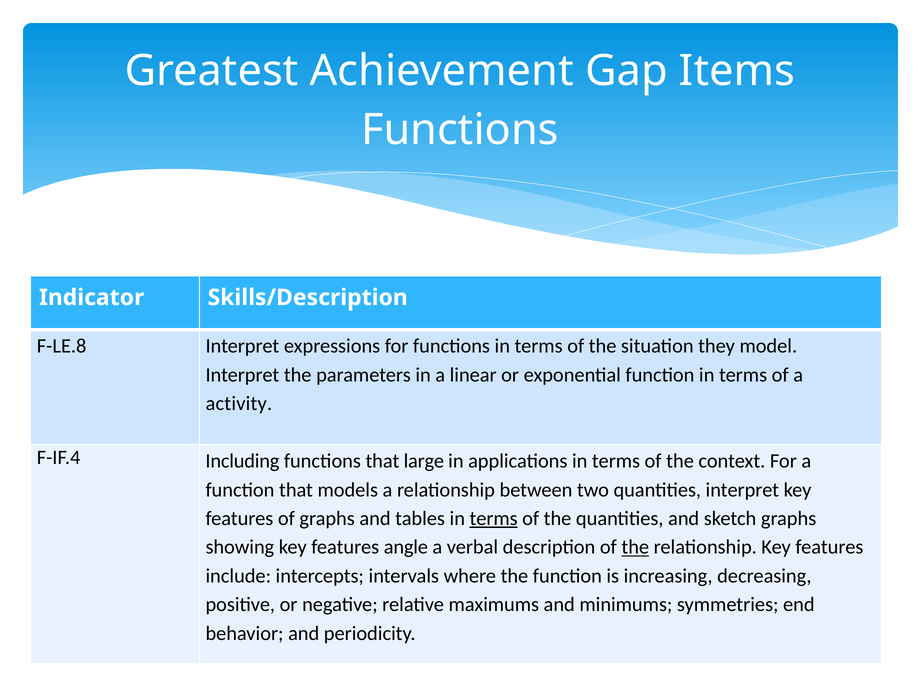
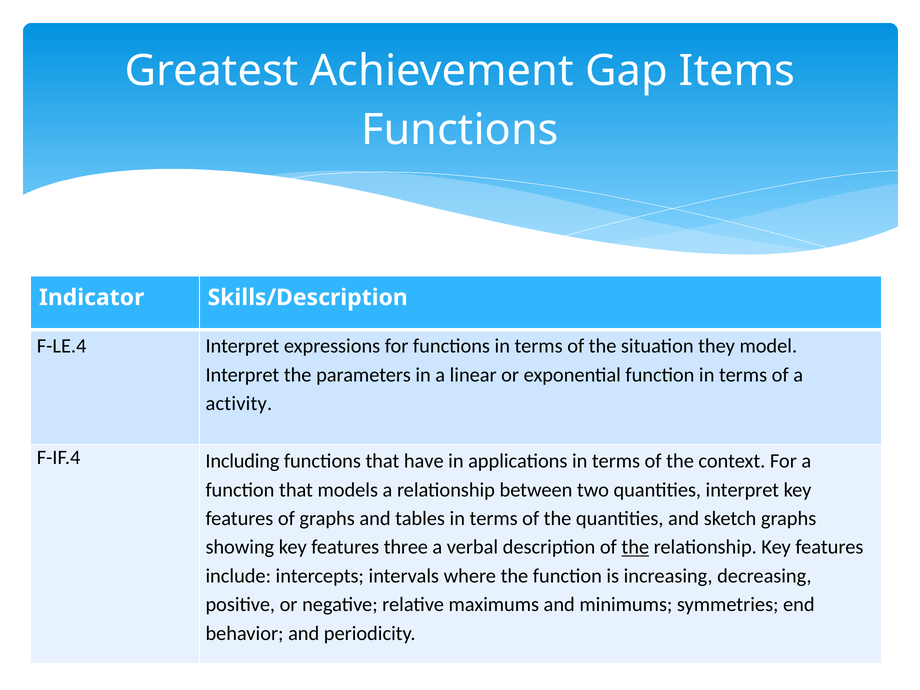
F-LE.8: F-LE.8 -> F-LE.4 (62, 346)
large: large -> have (424, 461)
terms underline: present -> none (494, 518)
angle: angle -> three (406, 547)
